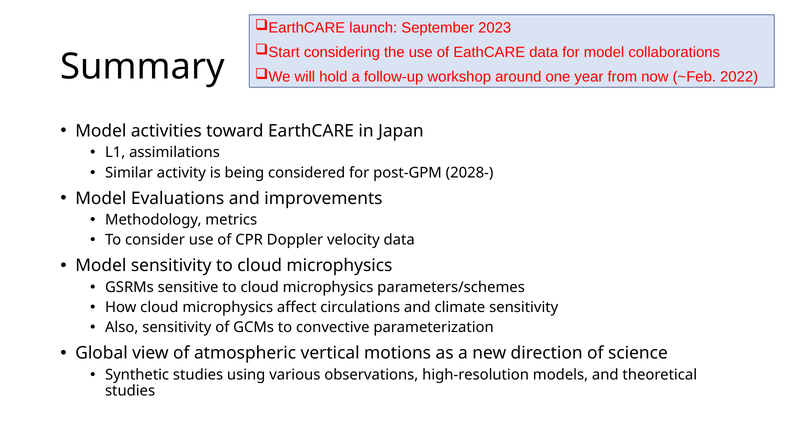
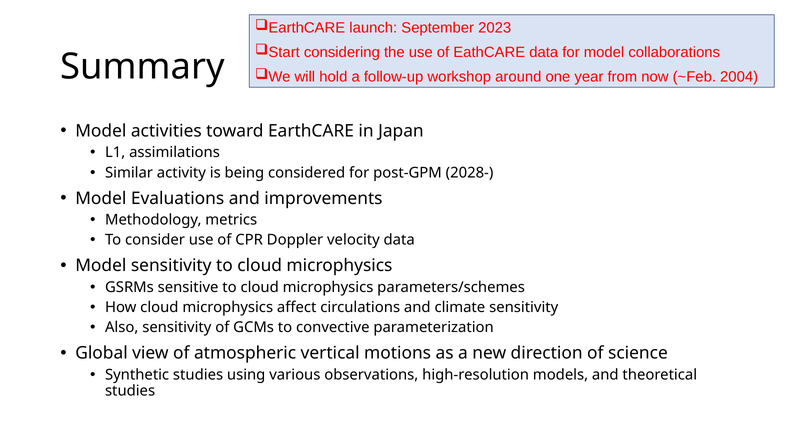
2022: 2022 -> 2004 (739, 77)
